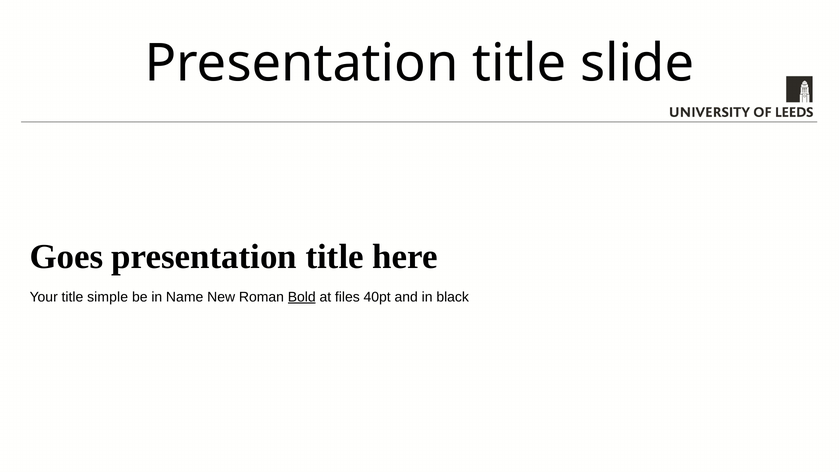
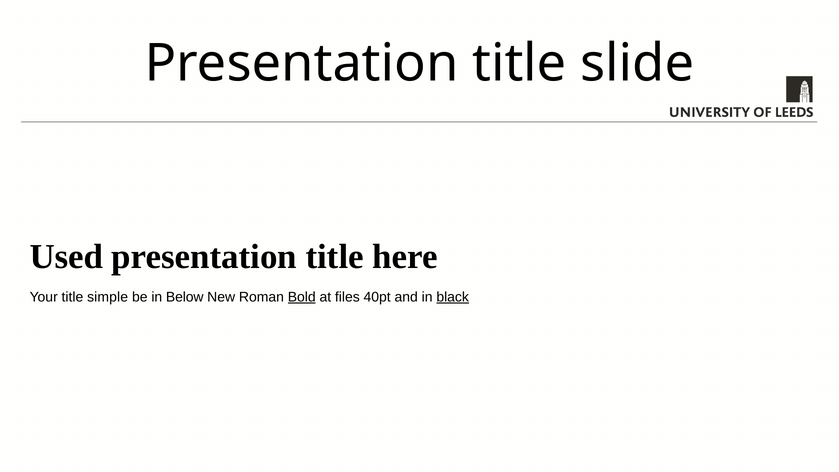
Goes: Goes -> Used (67, 257)
Name: Name -> Below (185, 297)
black underline: none -> present (453, 297)
